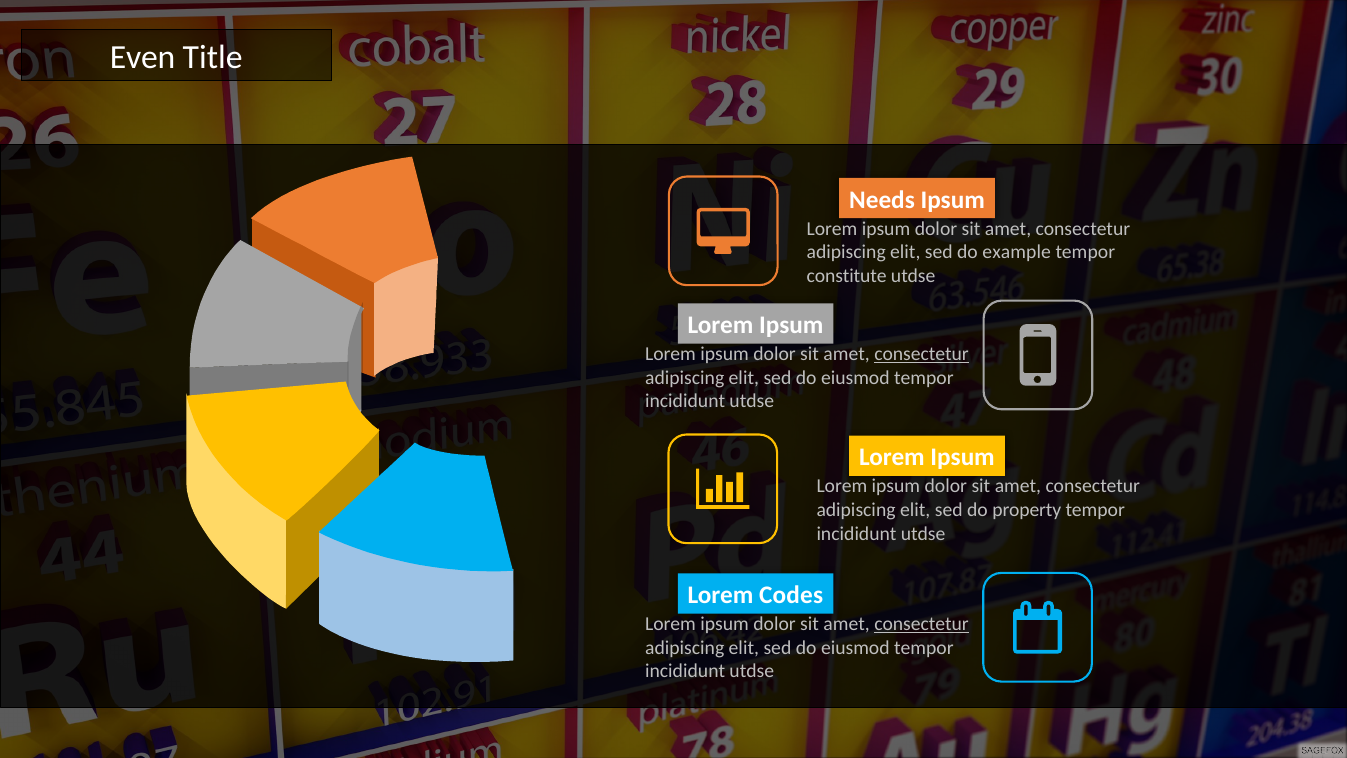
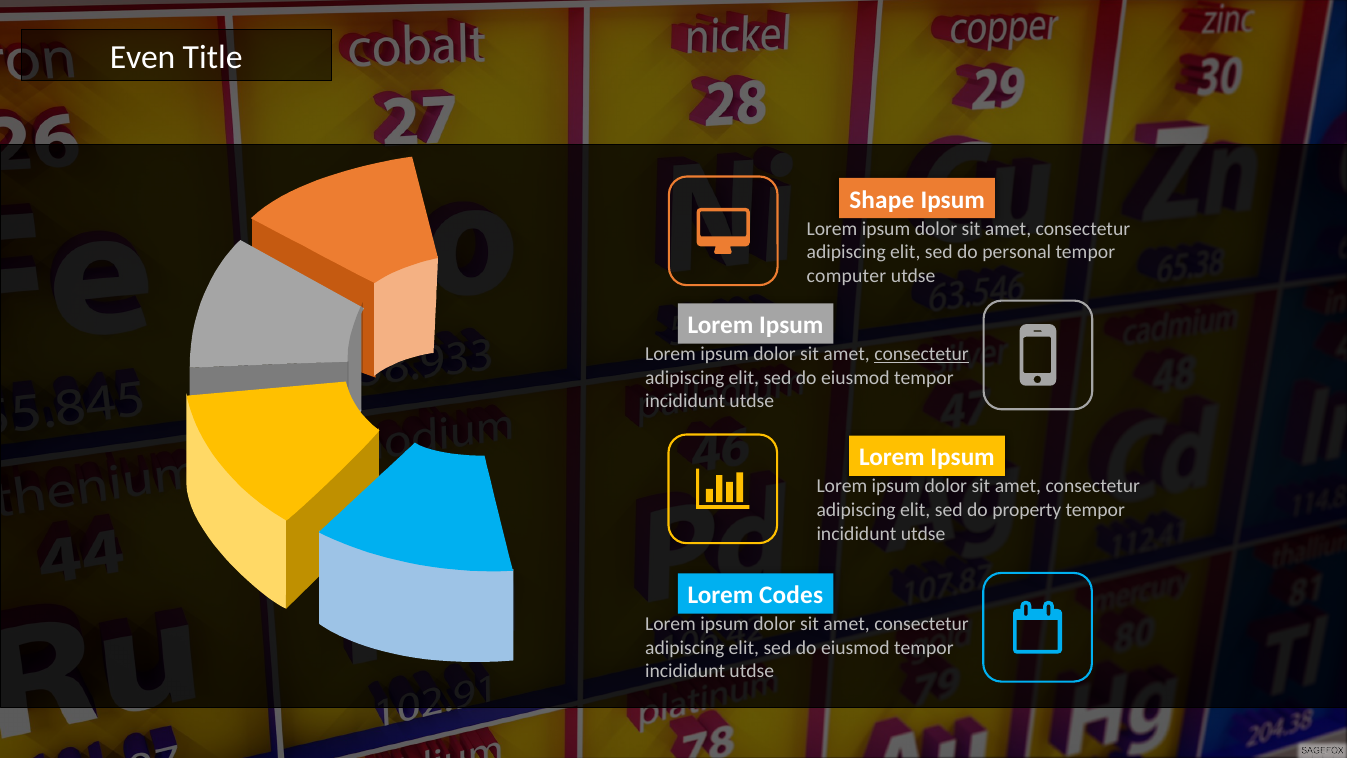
Needs: Needs -> Shape (882, 200)
example: example -> personal (1017, 252)
constitute: constitute -> computer (846, 276)
consectetur underline: present -> none (922, 624)
